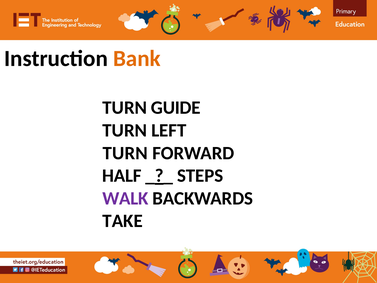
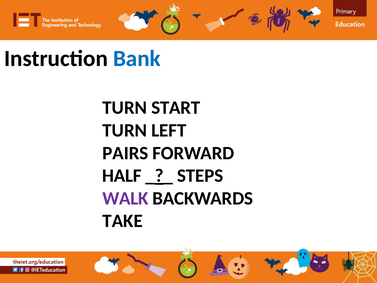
Bank colour: orange -> blue (137, 58)
GUIDE: GUIDE -> START (176, 108)
TURN: TURN -> PAIRS (125, 153)
